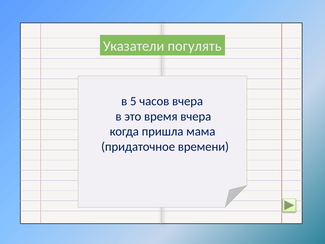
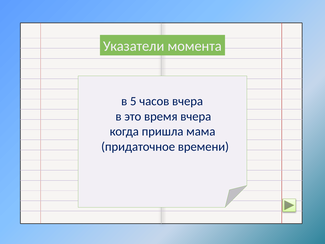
погулять: погулять -> момента (195, 46)
